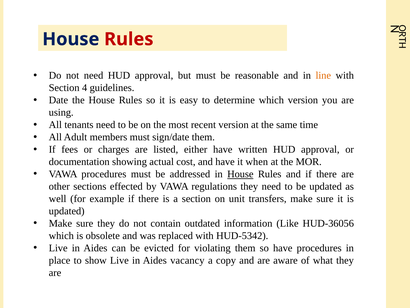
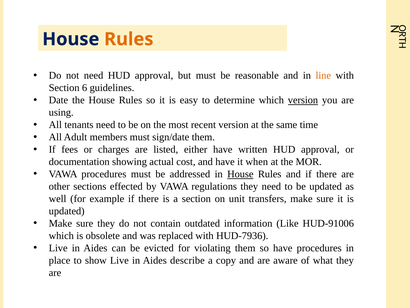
Rules colour: red -> orange (129, 39)
4: 4 -> 6 (85, 88)
version underline: none -> present (303, 100)
HUD-36056: HUD-36056 -> HUD-91006 (328, 223)
HUD-5342: HUD-5342 -> HUD-7936 (242, 235)
vacancy: vacancy -> describe (187, 260)
